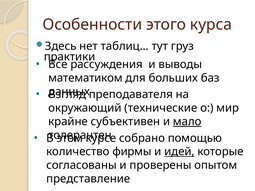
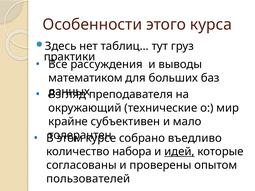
мало underline: present -> none (187, 122)
помощью: помощью -> въедливо (195, 138)
фирмы: фирмы -> набора (132, 152)
представление: представление -> пользователей (88, 179)
